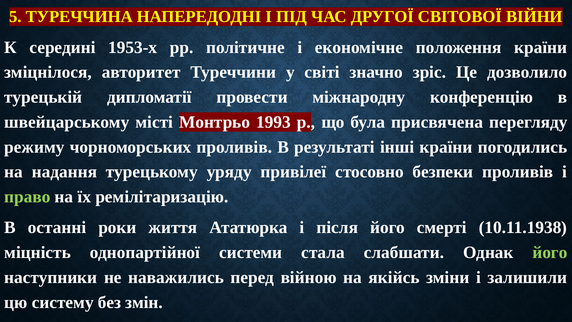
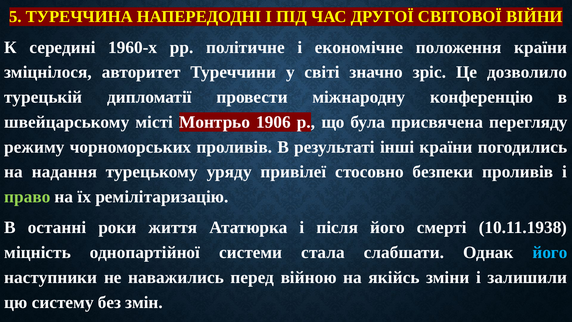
1953-х: 1953-х -> 1960-х (133, 47)
1993: 1993 -> 1906 (273, 122)
його colour: light green -> light blue (550, 252)
